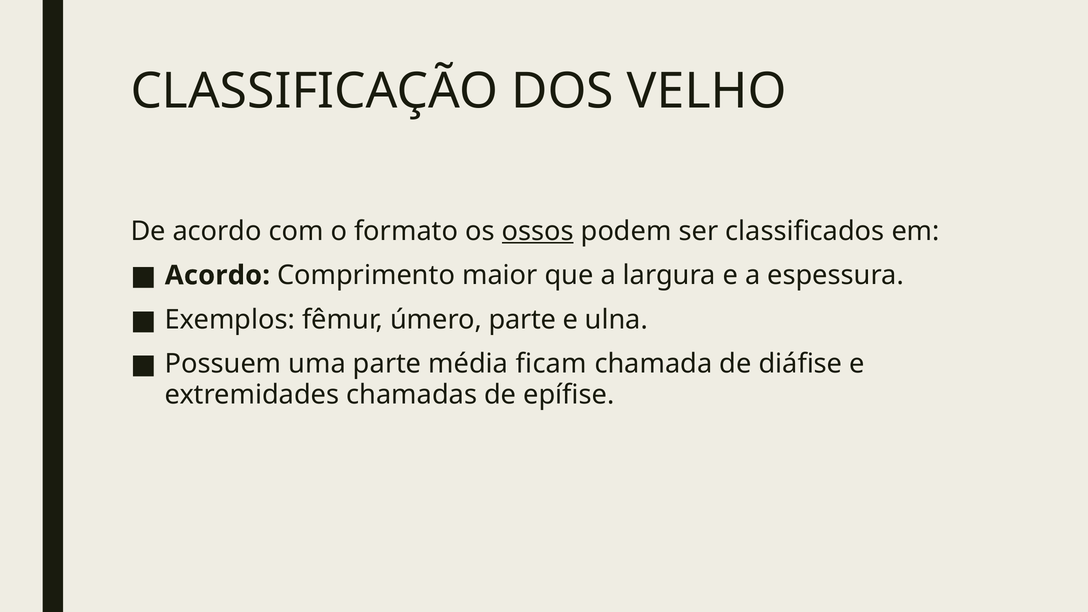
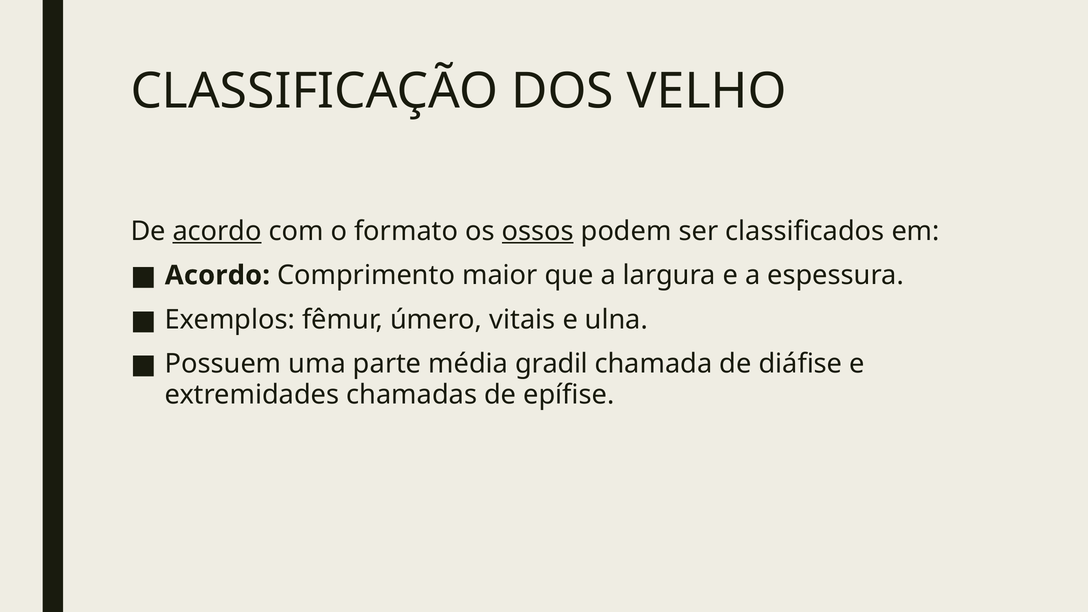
acordo underline: none -> present (217, 231)
úmero parte: parte -> vitais (522, 320)
ficam: ficam -> gradil (552, 364)
